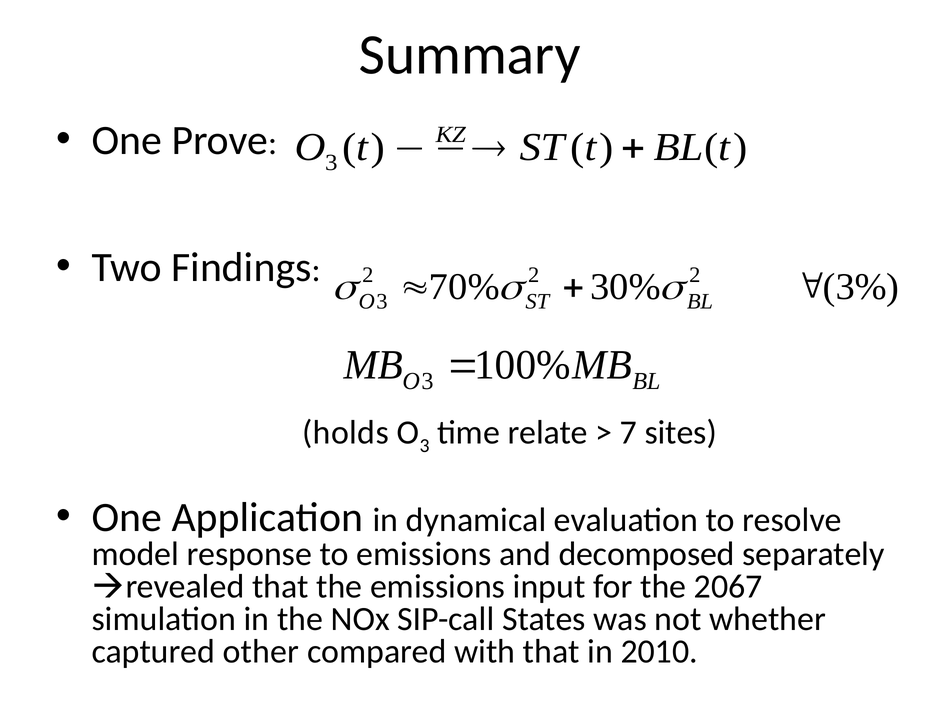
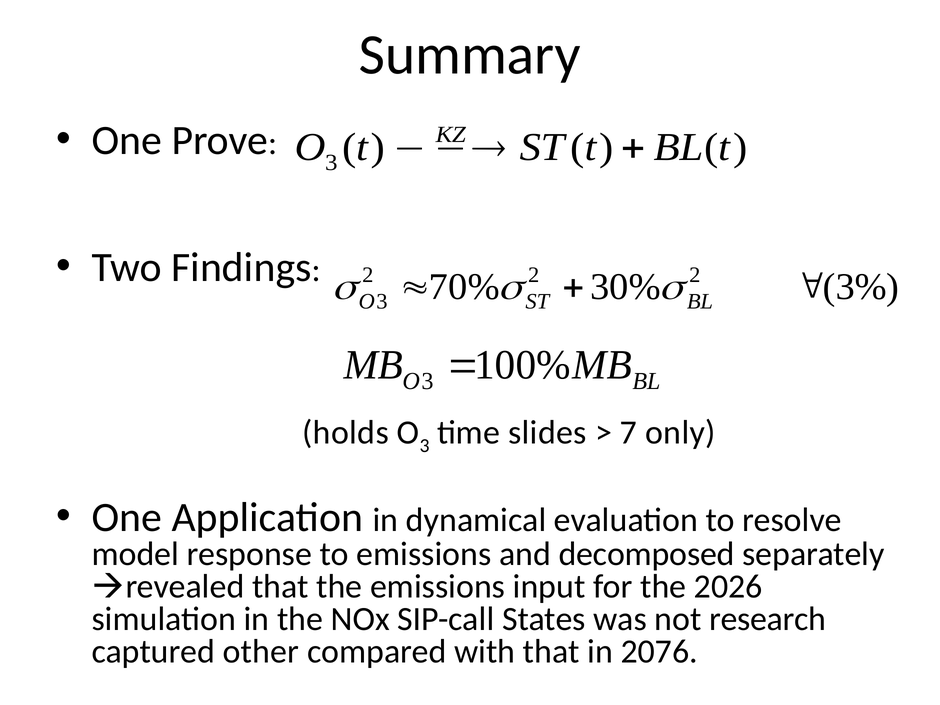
relate: relate -> slides (547, 433)
sites: sites -> only (681, 433)
2067: 2067 -> 2026 (728, 587)
whether: whether -> research (768, 619)
2010: 2010 -> 2076 (659, 652)
